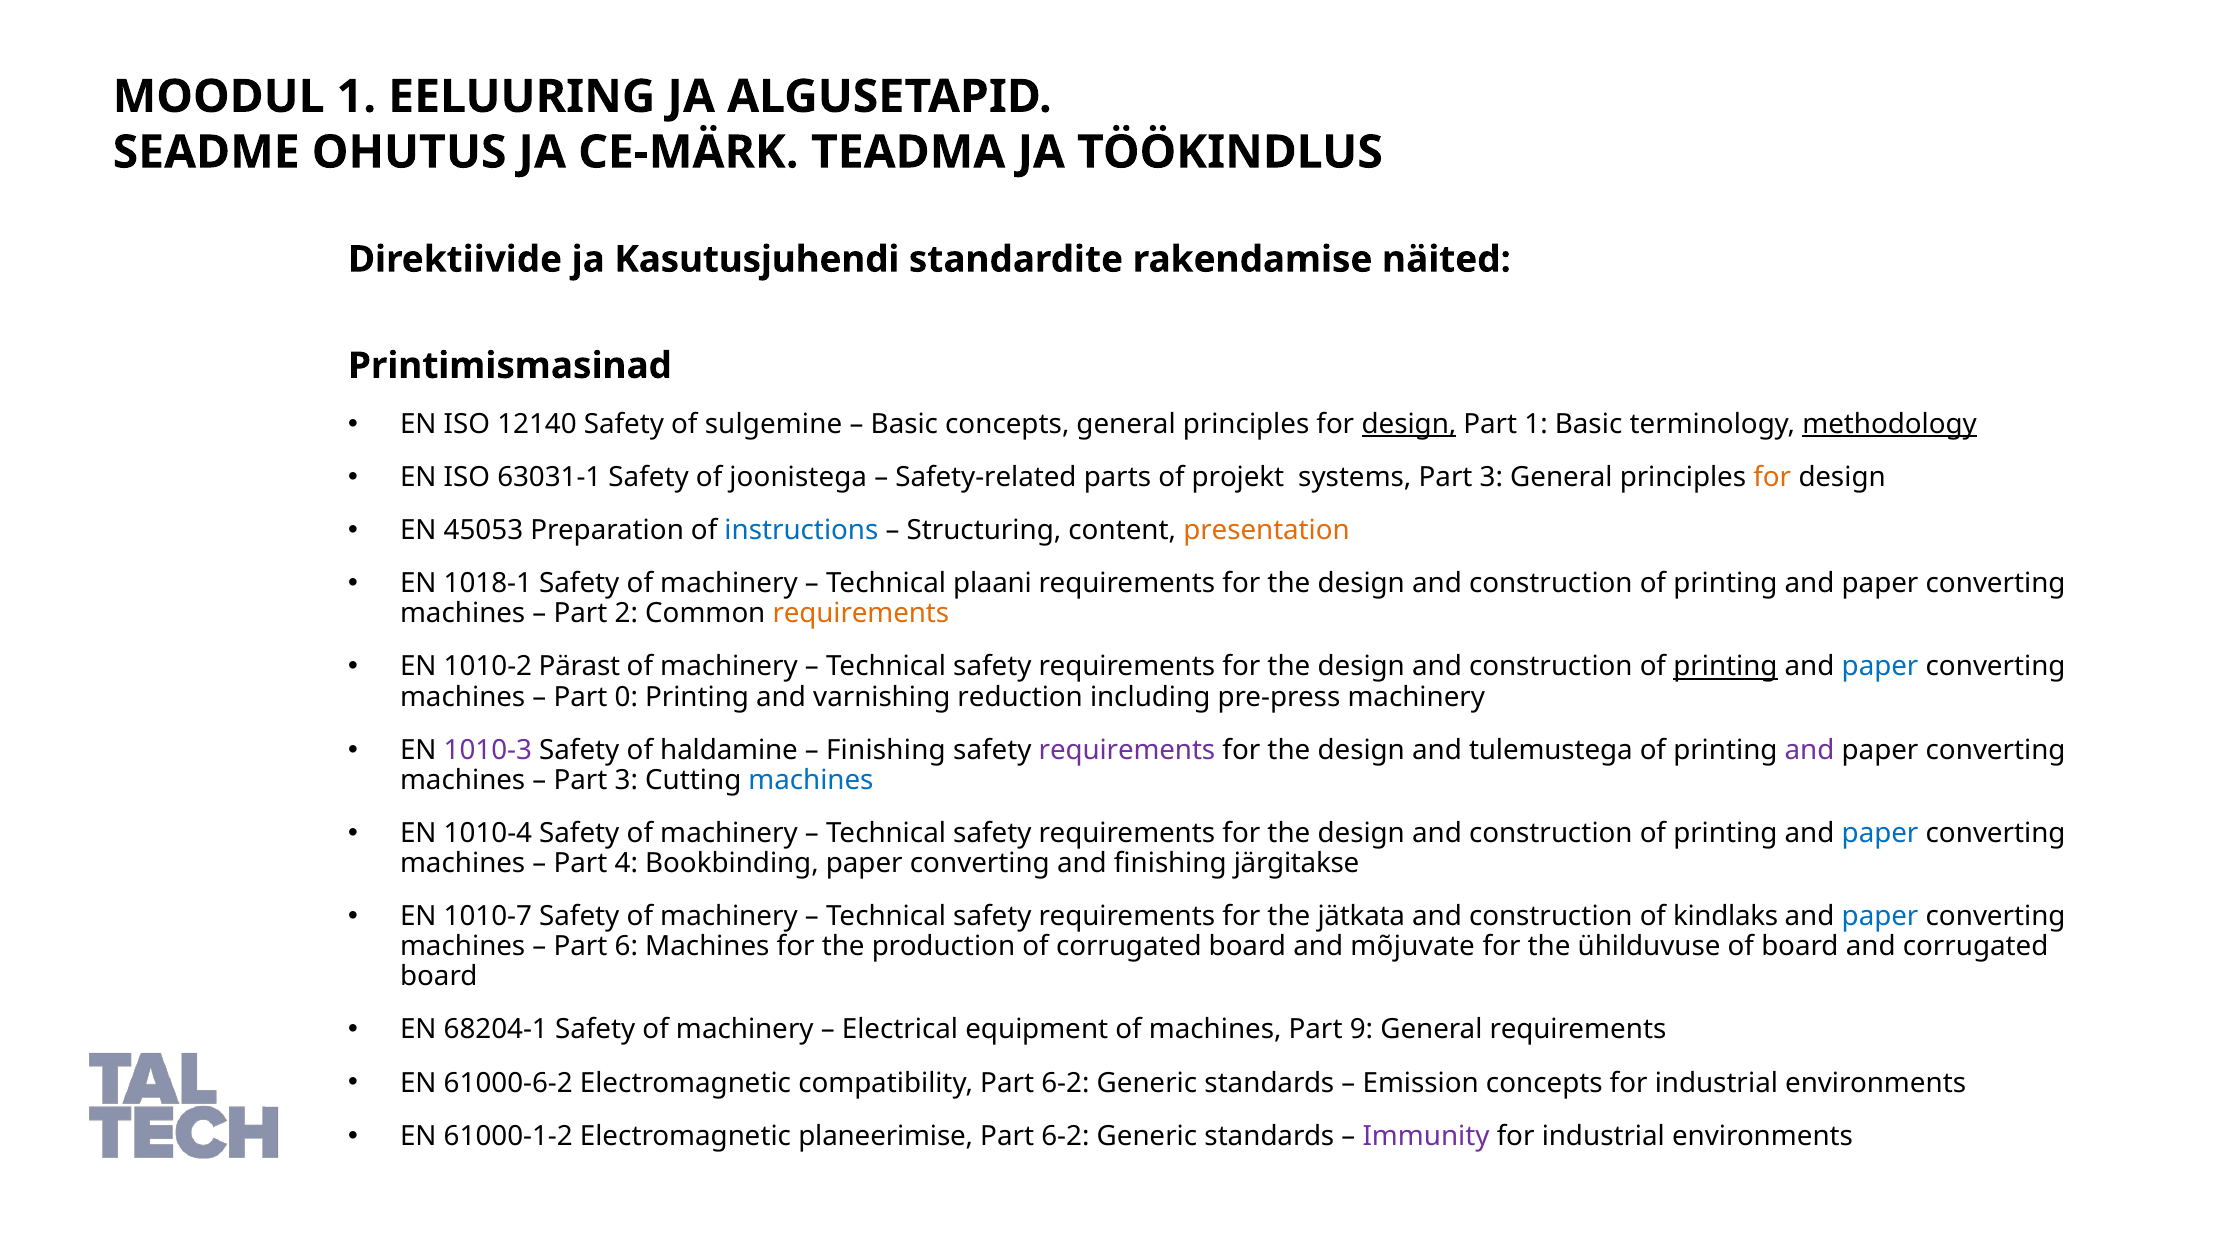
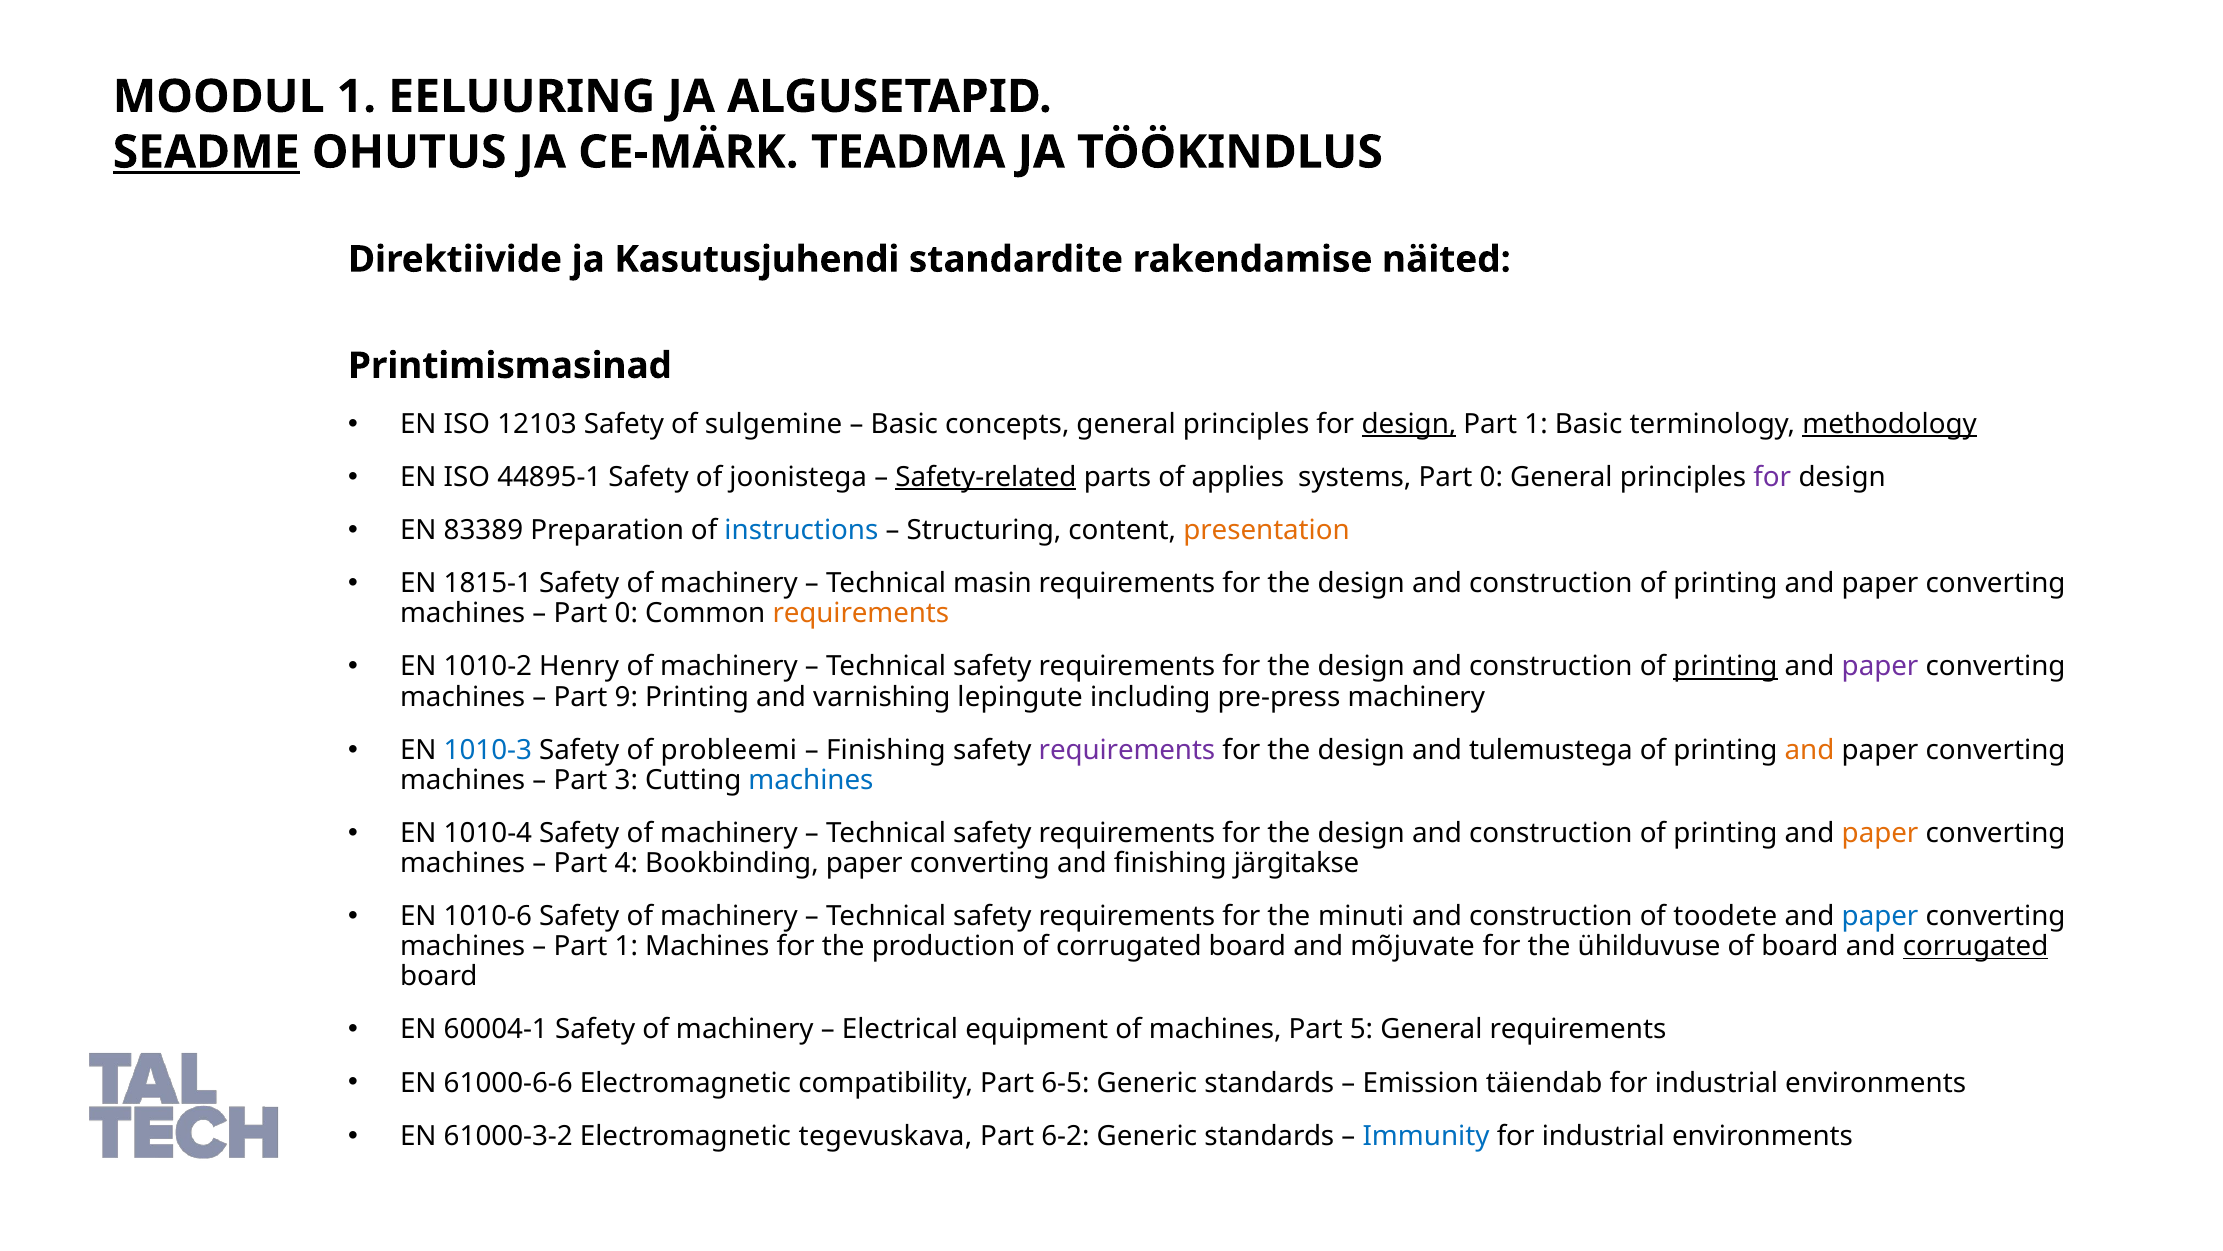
SEADME underline: none -> present (206, 152)
12140: 12140 -> 12103 (537, 424)
63031-1: 63031-1 -> 44895-1 (549, 477)
Safety-related underline: none -> present (986, 477)
projekt: projekt -> applies (1238, 477)
systems Part 3: 3 -> 0 (1491, 477)
for colour: orange -> purple (1772, 477)
45053: 45053 -> 83389 (483, 530)
1018-1: 1018-1 -> 1815-1 (488, 583)
plaani: plaani -> masin (992, 583)
2: 2 -> 0 (626, 613)
Pärast: Pärast -> Henry (579, 667)
paper colour: blue -> purple (1880, 667)
0: 0 -> 9 (626, 697)
reduction: reduction -> lepingute (1020, 697)
1010-3 colour: purple -> blue (488, 750)
haldamine: haldamine -> probleemi (729, 750)
and colour: purple -> orange (1809, 750)
paper colour: blue -> orange (1880, 833)
1010-7: 1010-7 -> 1010-6 (488, 916)
jätkata: jätkata -> minuti (1361, 916)
kindlaks: kindlaks -> toodete (1725, 916)
6: 6 -> 1 (626, 946)
corrugated underline: none -> present (1976, 946)
68204-1: 68204-1 -> 60004-1 (496, 1029)
9: 9 -> 5 (1361, 1029)
61000-6-2: 61000-6-2 -> 61000-6-6 (508, 1082)
compatibility Part 6-2: 6-2 -> 6-5 (1065, 1082)
Emission concepts: concepts -> täiendab (1544, 1082)
61000-1-2: 61000-1-2 -> 61000-3-2 (508, 1136)
planeerimise: planeerimise -> tegevuskava (886, 1136)
Immunity colour: purple -> blue (1426, 1136)
